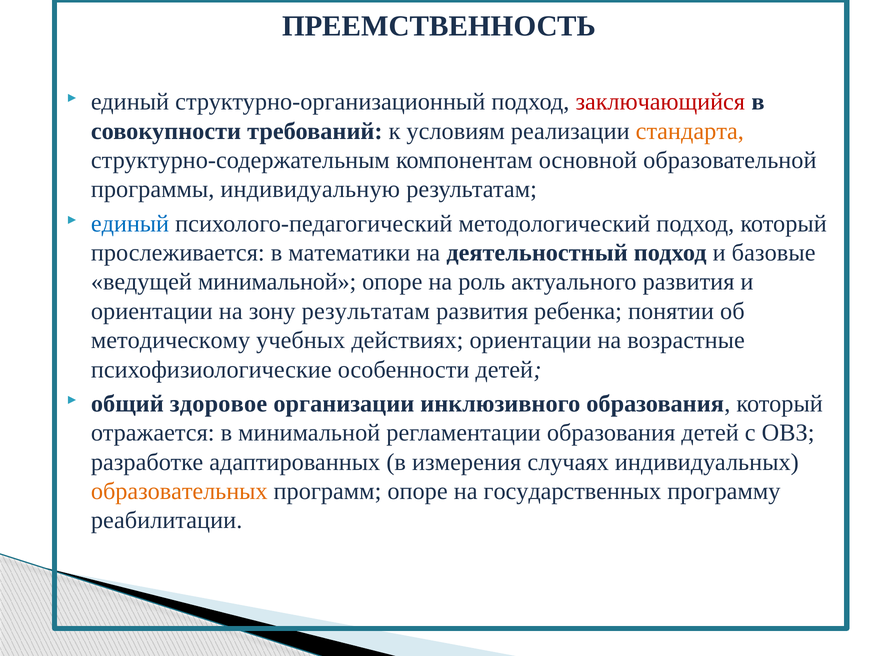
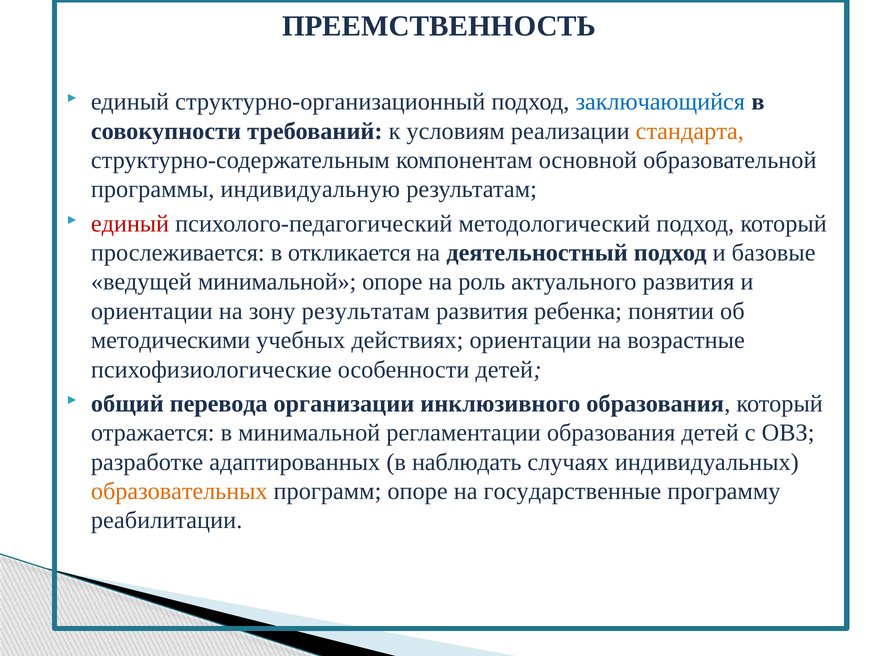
заключающийся colour: red -> blue (660, 102)
единый colour: blue -> red (130, 223)
математики: математики -> откликается (349, 253)
методическому: методическому -> методическими (171, 340)
здоровое: здоровое -> перевода (219, 403)
измерения: измерения -> наблюдать (467, 462)
государственных: государственных -> государственные (572, 491)
